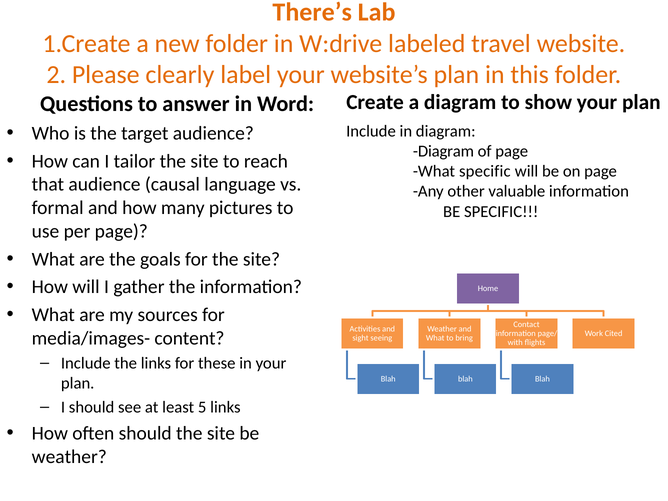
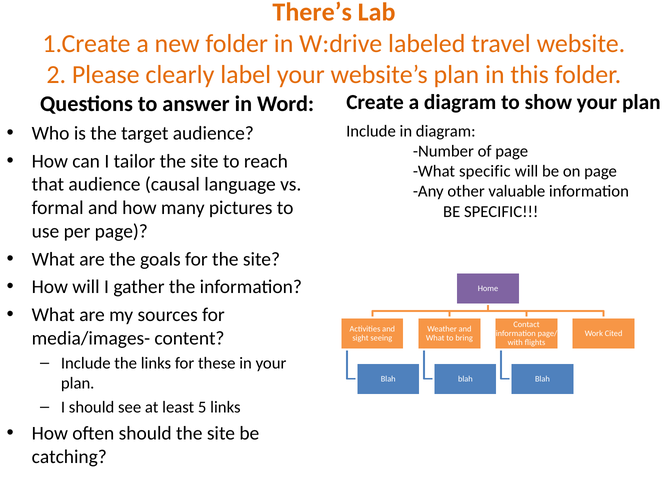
Diagram: Diagram -> Number (443, 151)
weather: weather -> catching (69, 457)
